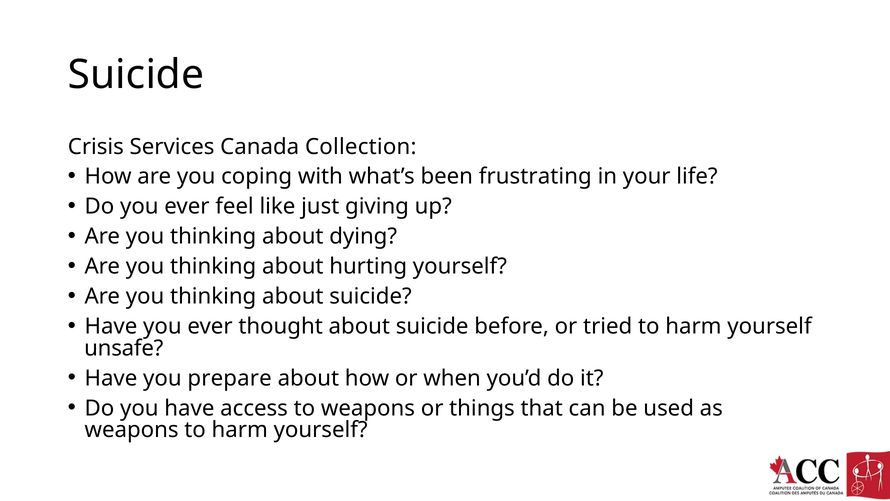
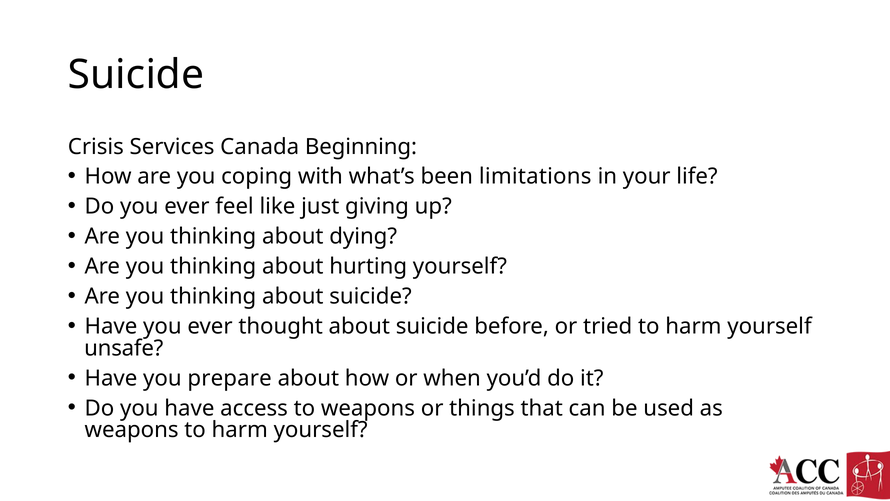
Collection: Collection -> Beginning (361, 147)
frustrating: frustrating -> limitations (535, 177)
